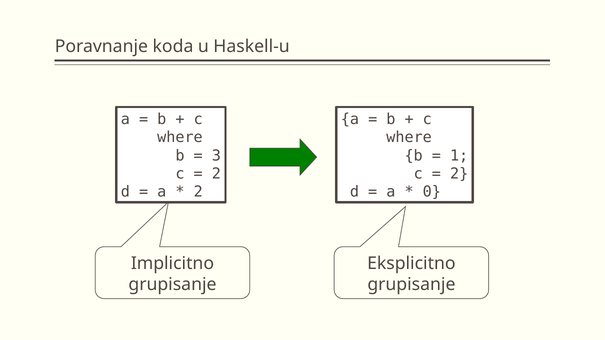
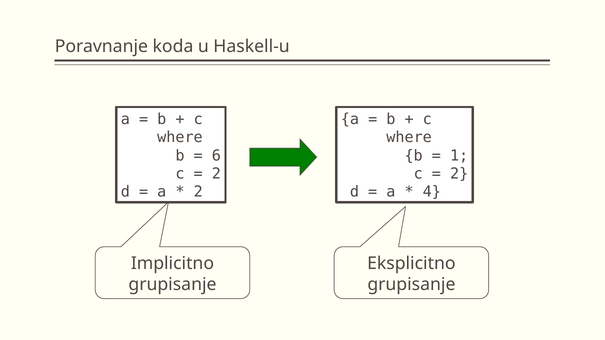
3: 3 -> 6 (216, 156)
0: 0 -> 4 (432, 192)
